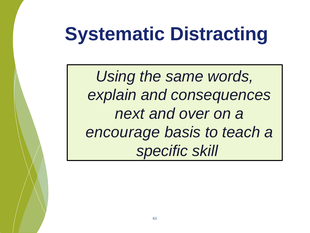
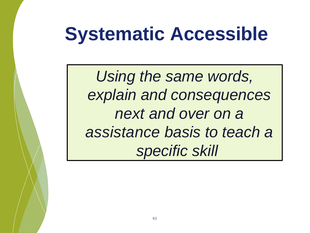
Distracting: Distracting -> Accessible (219, 34)
encourage: encourage -> assistance (123, 132)
